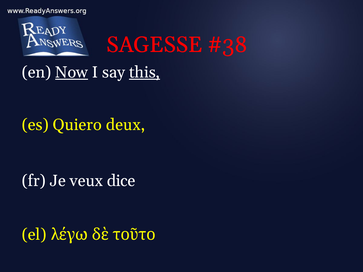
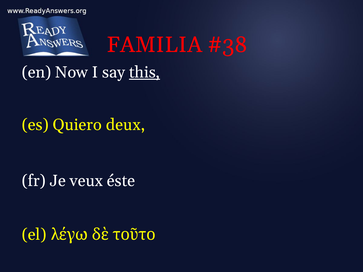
SAGESSE: SAGESSE -> FAMILIA (154, 45)
Now underline: present -> none (72, 72)
dice: dice -> éste (121, 181)
